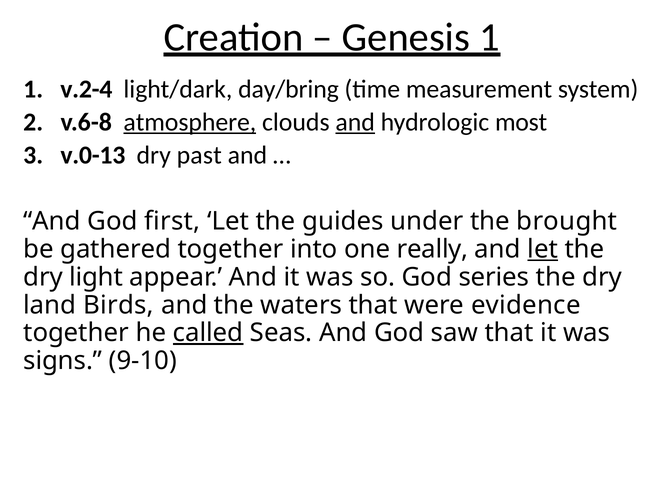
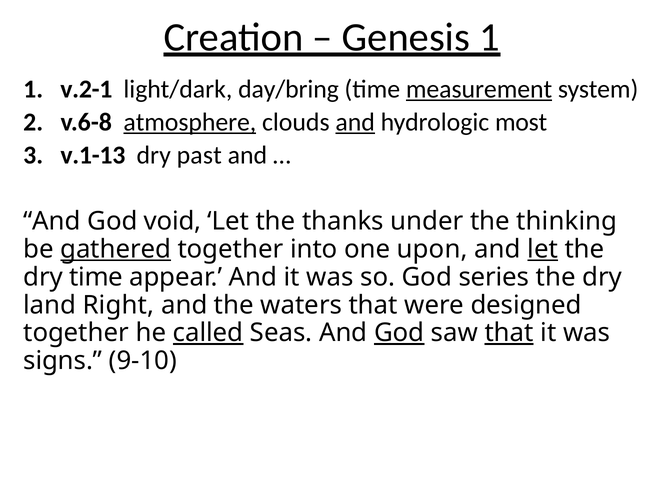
v.2-4: v.2-4 -> v.2-1 (86, 89)
measurement underline: none -> present (479, 89)
v.0-13: v.0-13 -> v.1-13 (93, 155)
first: first -> void (172, 221)
guides: guides -> thanks (343, 221)
brought: brought -> thinking (567, 221)
gathered underline: none -> present (116, 249)
really: really -> upon (432, 249)
dry light: light -> time (96, 277)
Birds: Birds -> Right (119, 305)
evidence: evidence -> designed (526, 305)
God underline: none -> present (399, 333)
that underline: none -> present (509, 333)
